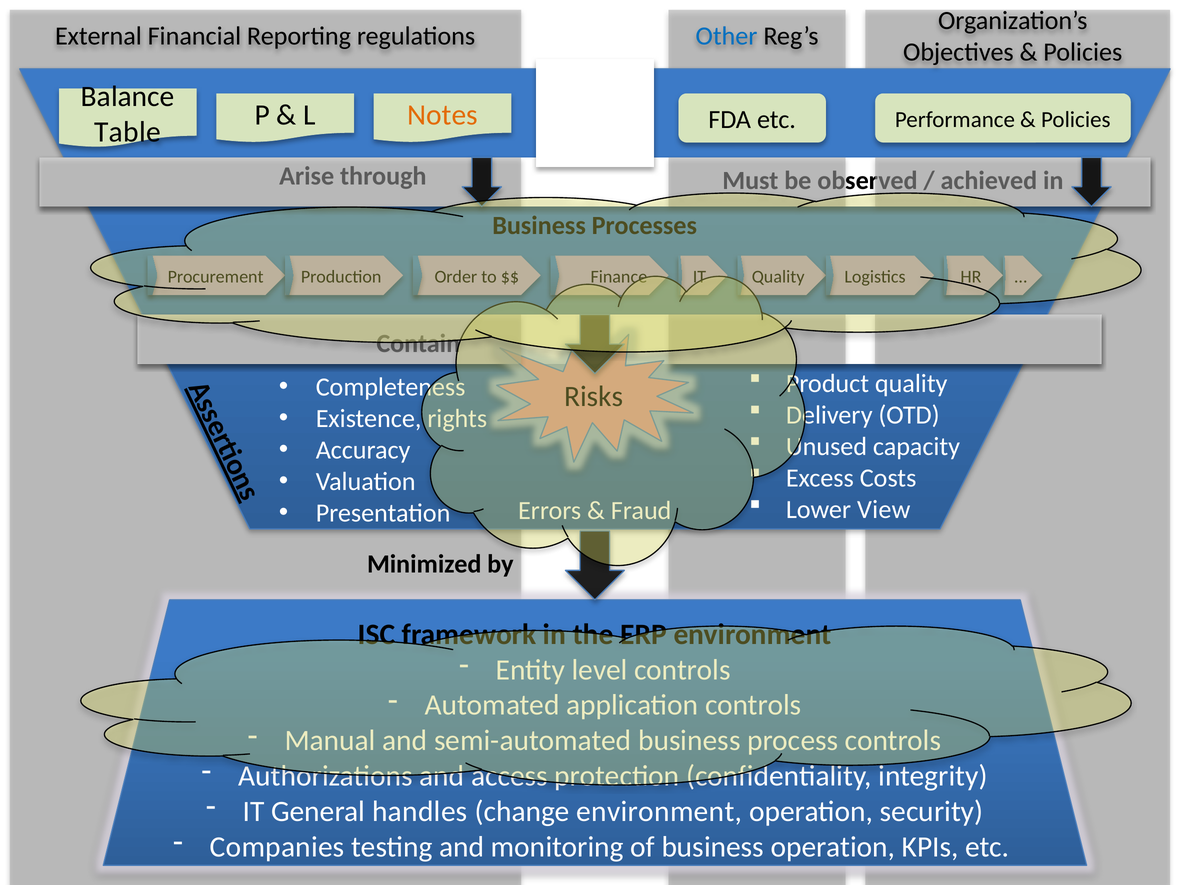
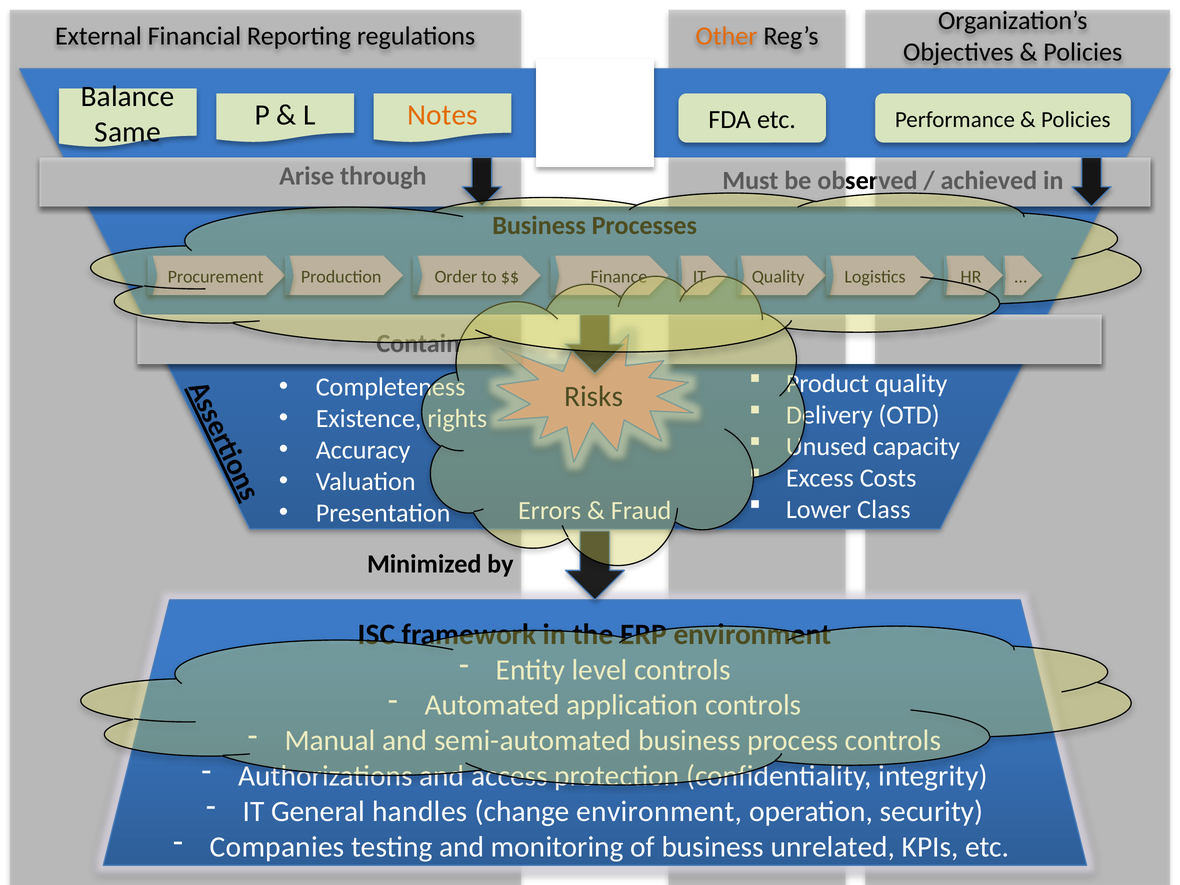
Other colour: blue -> orange (727, 36)
Table: Table -> Same (128, 132)
View: View -> Class (884, 509)
business operation: operation -> unrelated (833, 847)
